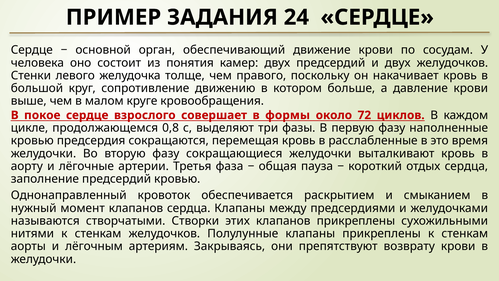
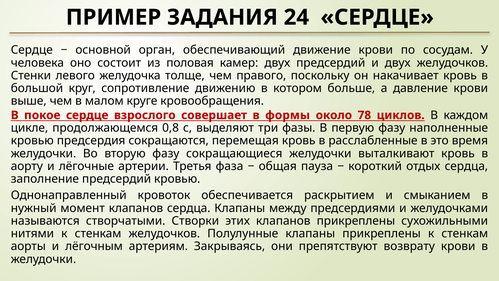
понятия: понятия -> половая (190, 63)
72: 72 -> 78 (364, 115)
